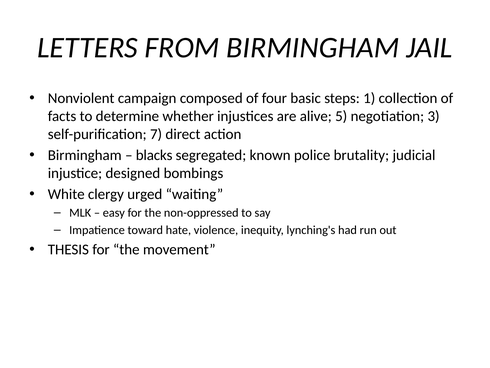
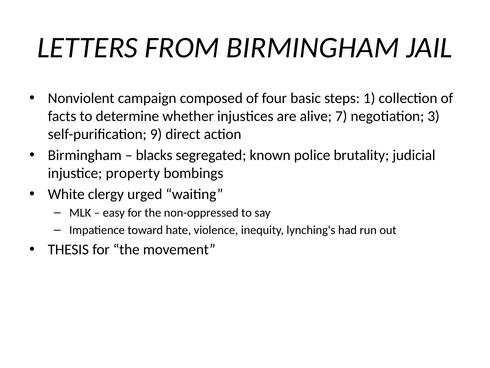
5: 5 -> 7 (341, 116)
7: 7 -> 9 (156, 134)
designed: designed -> property (133, 173)
